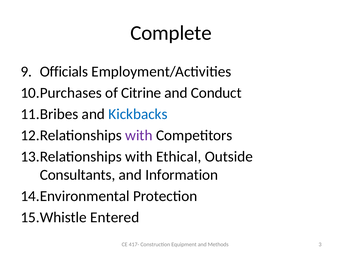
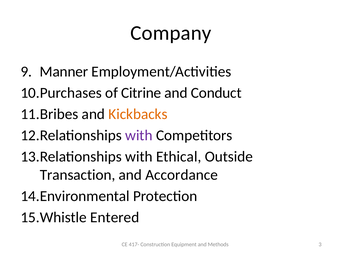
Complete: Complete -> Company (171, 33)
Officials: Officials -> Manner (64, 72)
Kickbacks colour: blue -> orange (138, 114)
Consultants: Consultants -> Transaction (78, 175)
Information: Information -> Accordance (182, 175)
